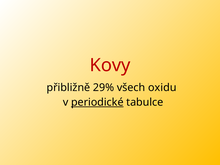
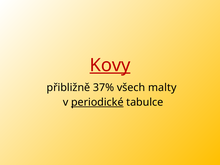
Kovy underline: none -> present (110, 65)
29%: 29% -> 37% (104, 88)
oxidu: oxidu -> malty (162, 88)
